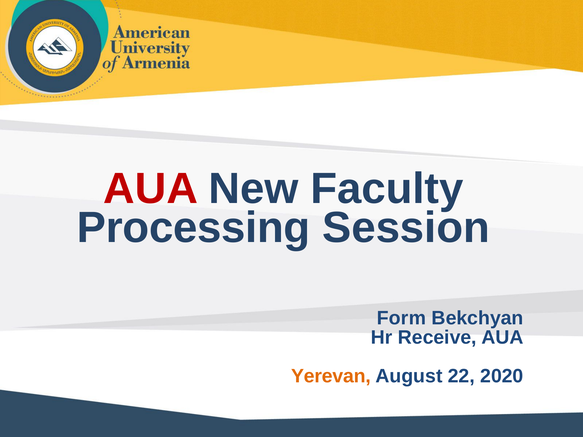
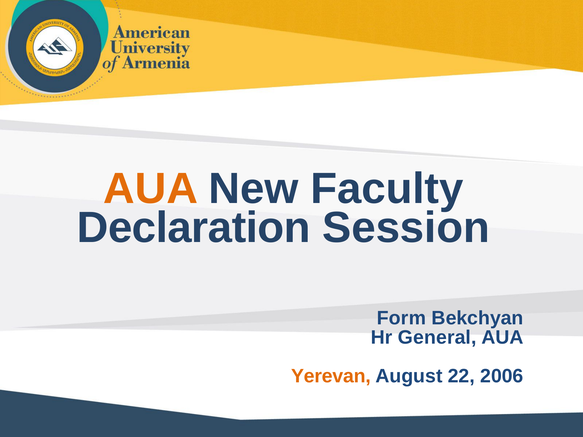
AUA colour: red -> orange (151, 189)
Processing: Processing -> Declaration (194, 228)
Receive: Receive -> General (437, 338)
2020: 2020 -> 2006 (502, 376)
